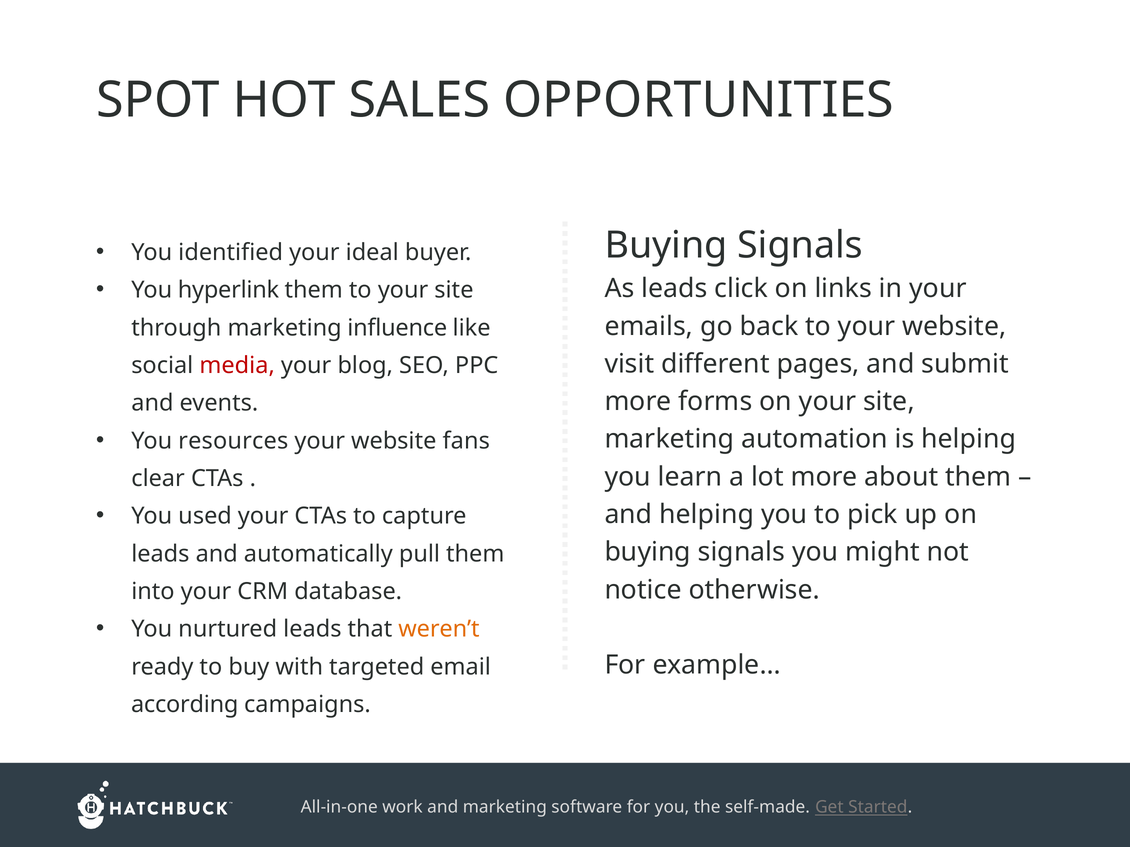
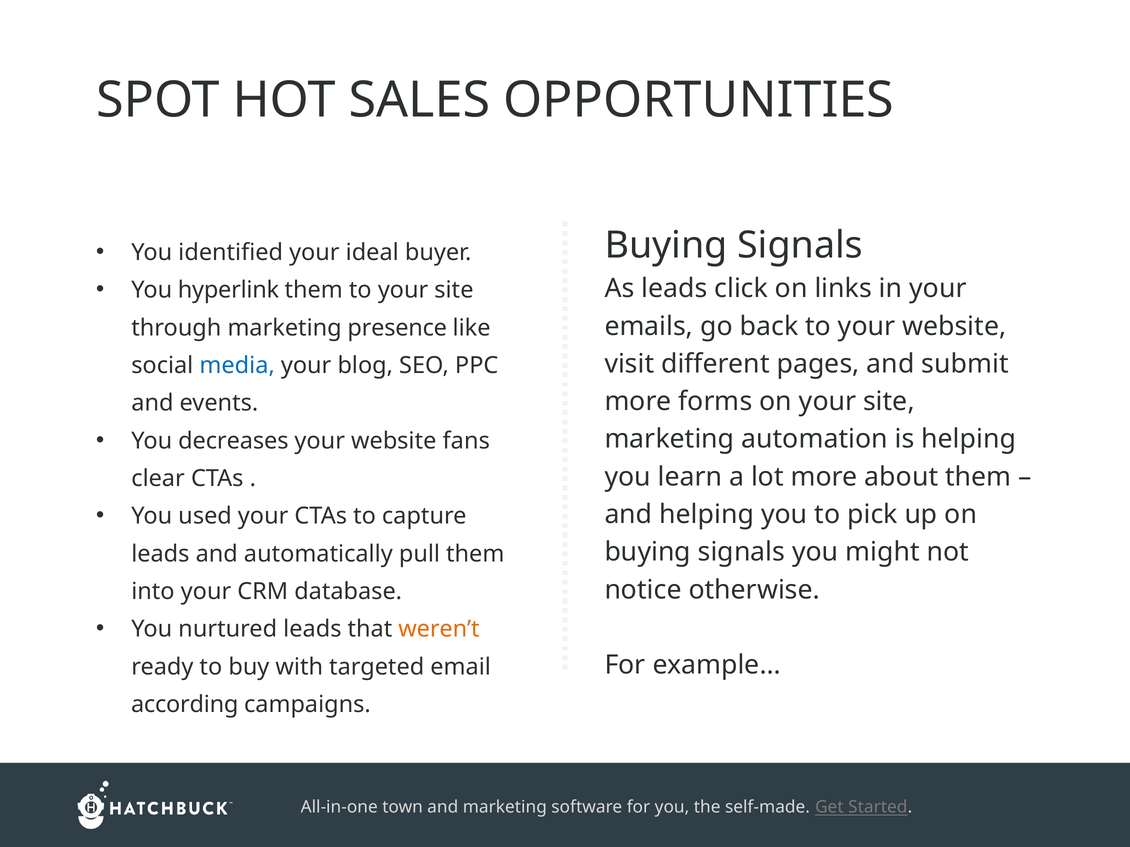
influence: influence -> presence (397, 328)
media colour: red -> blue (237, 366)
resources: resources -> decreases (233, 441)
work: work -> town (403, 808)
